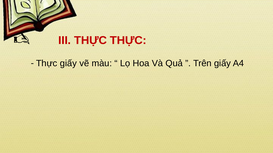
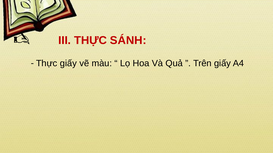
III THỰC THỰC: THỰC -> SÁNH (128, 40)
